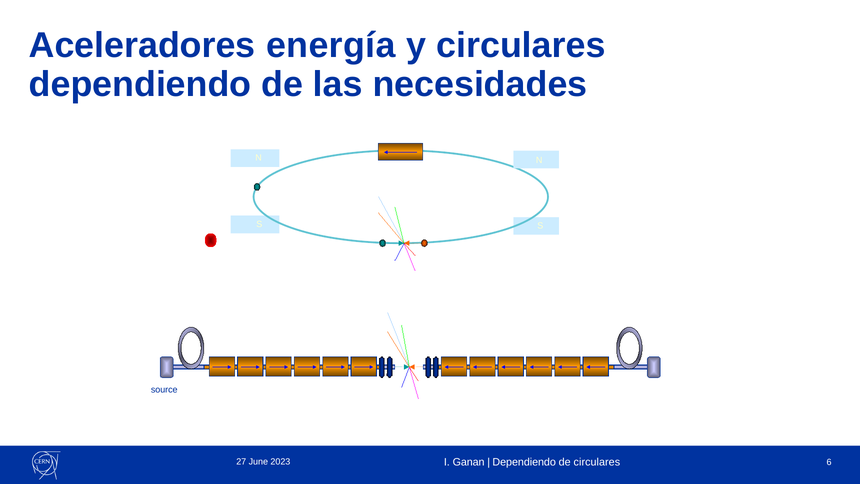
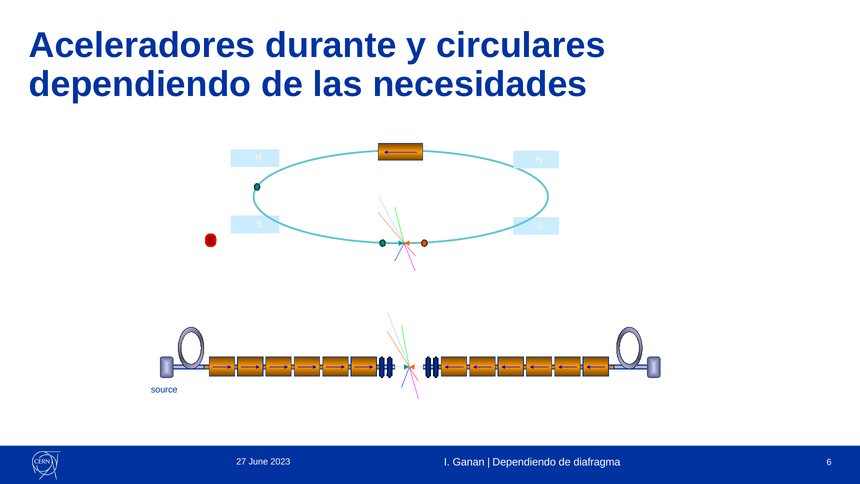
energía: energía -> durante (331, 45)
de circulares: circulares -> diafragma (597, 462)
